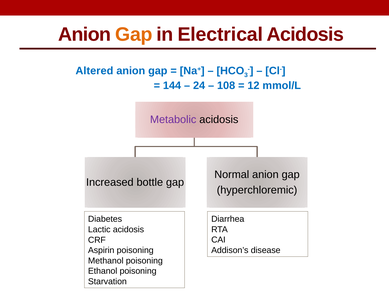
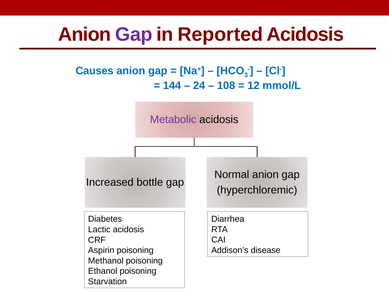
Gap colour: orange -> purple (134, 34)
Electrical: Electrical -> Reported (220, 34)
Altered: Altered -> Causes (95, 71)
